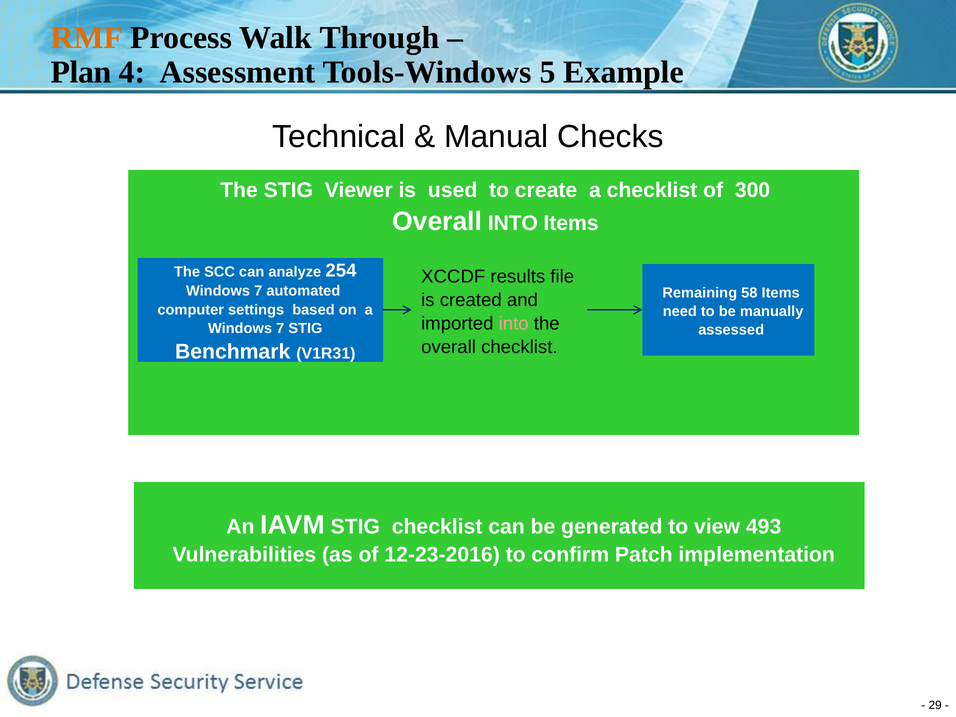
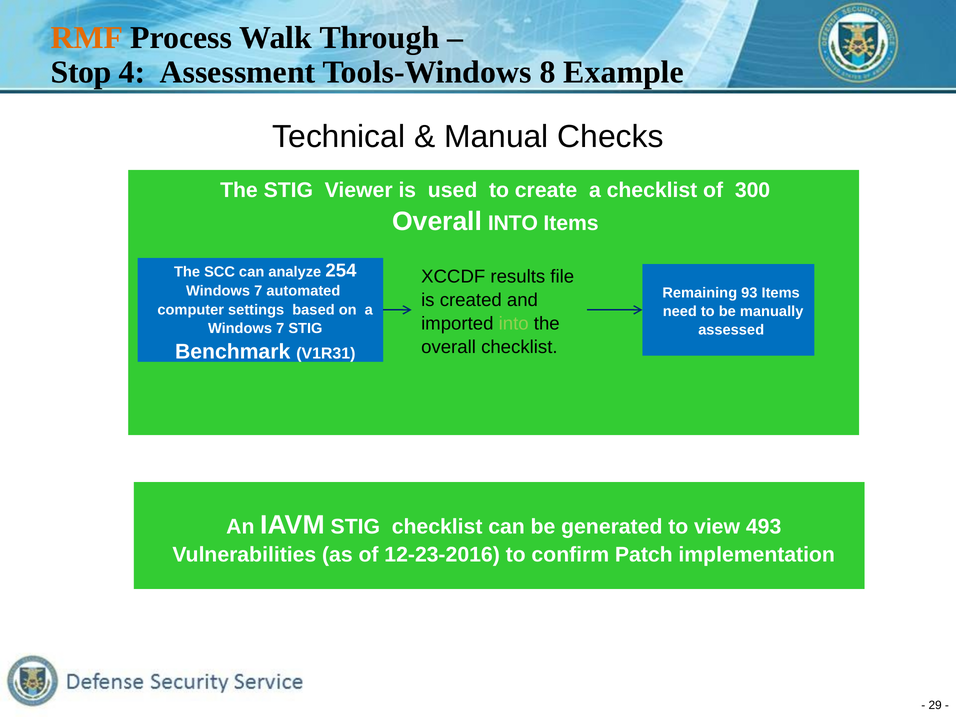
Plan: Plan -> Stop (81, 72)
5: 5 -> 8 (548, 72)
58: 58 -> 93 (749, 293)
into colour: pink -> light green (514, 324)
